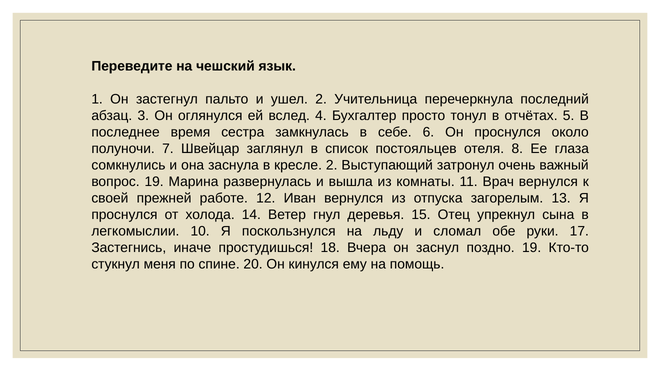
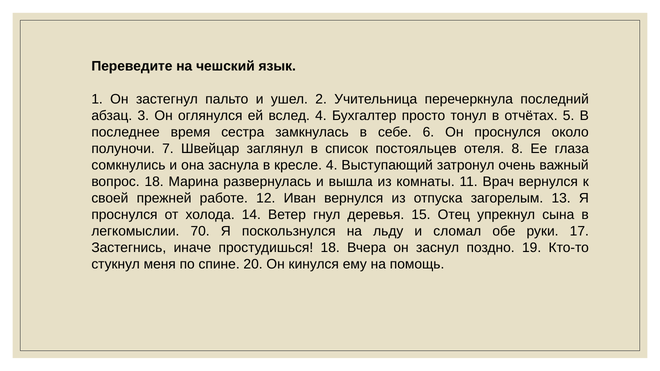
кресле 2: 2 -> 4 (332, 165)
вопрос 19: 19 -> 18 (154, 182)
10: 10 -> 70 (200, 231)
